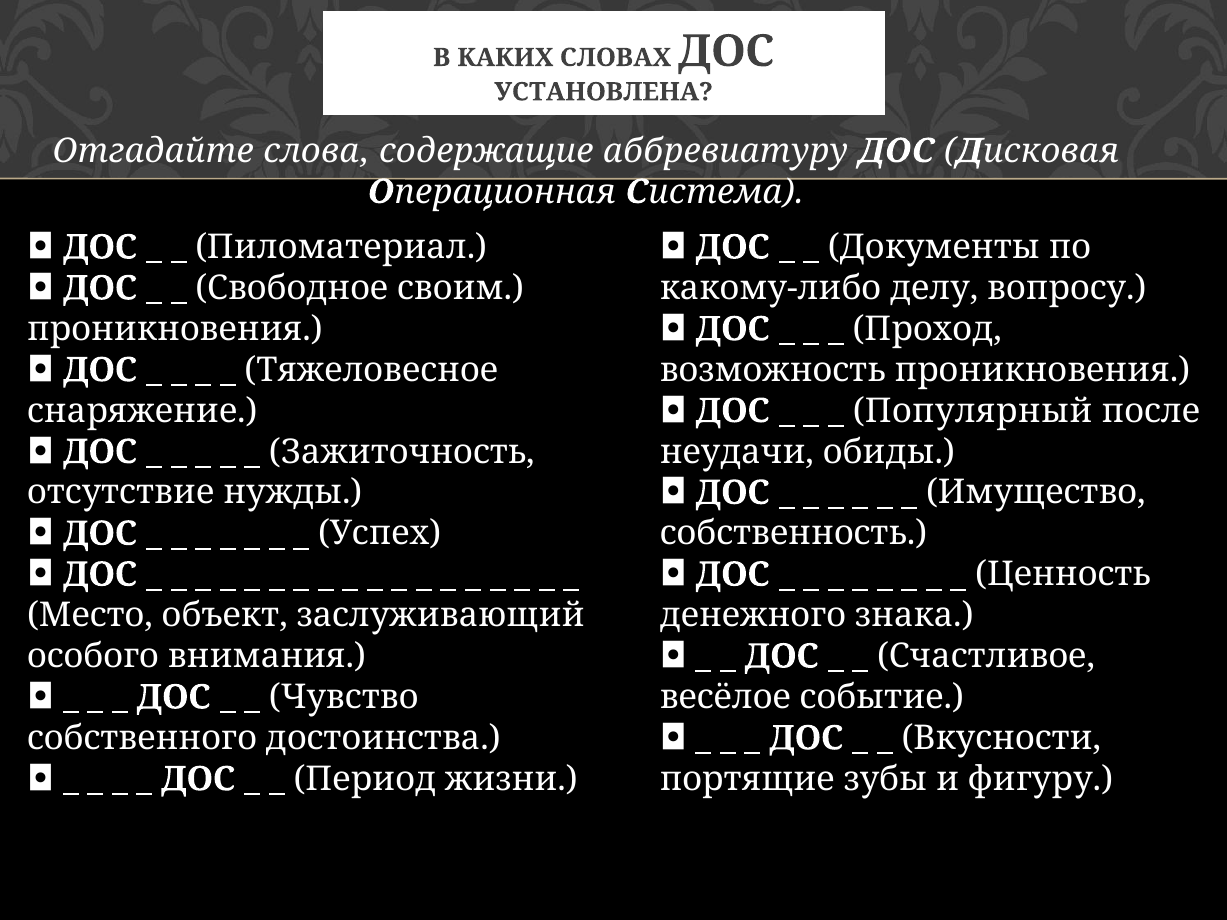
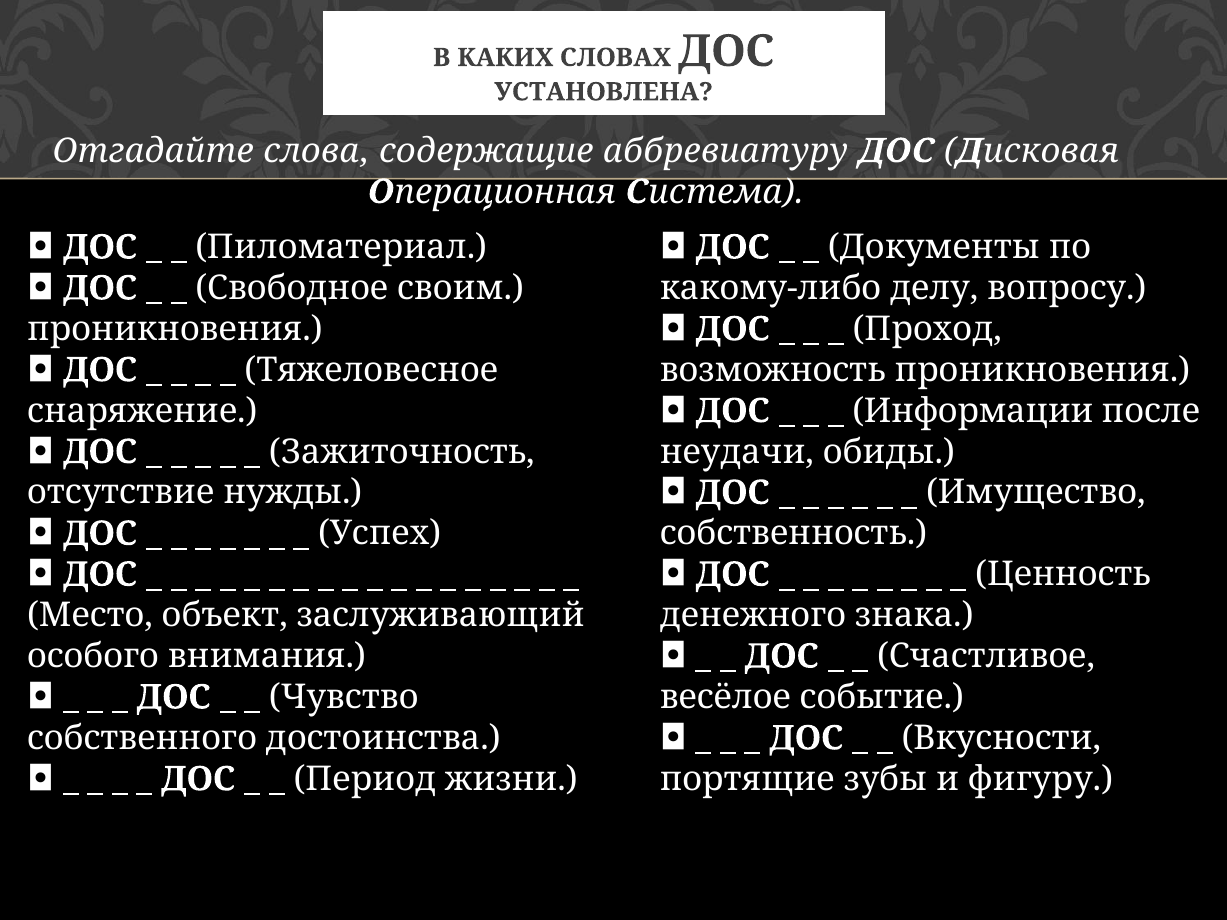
Популярный: Популярный -> Информации (973, 411)
